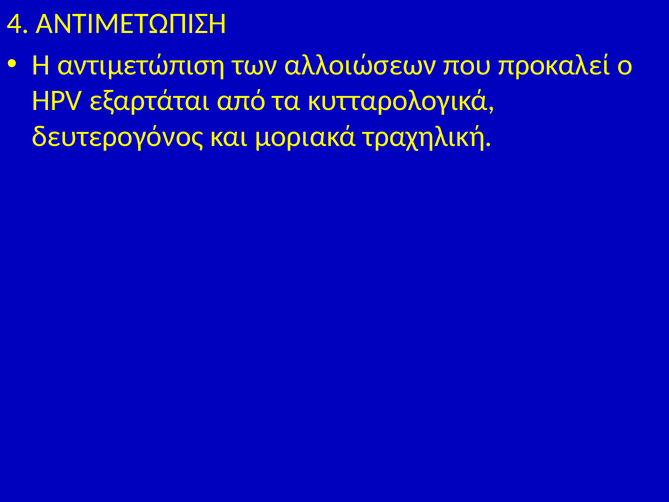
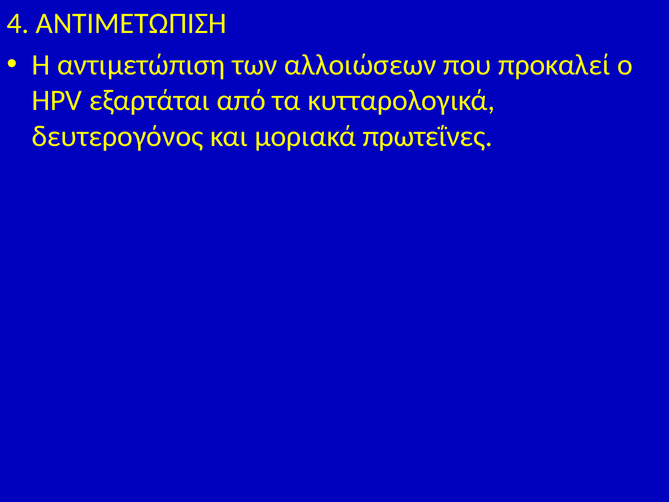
τραχηλική: τραχηλική -> πρωτεΐνες (428, 136)
